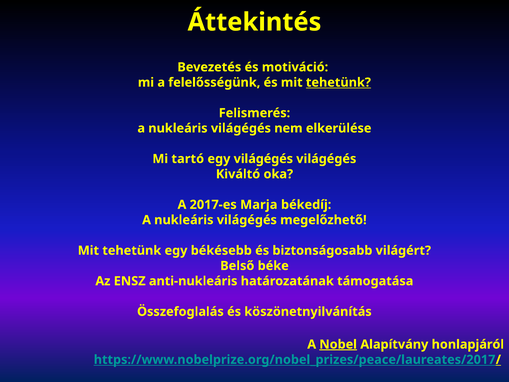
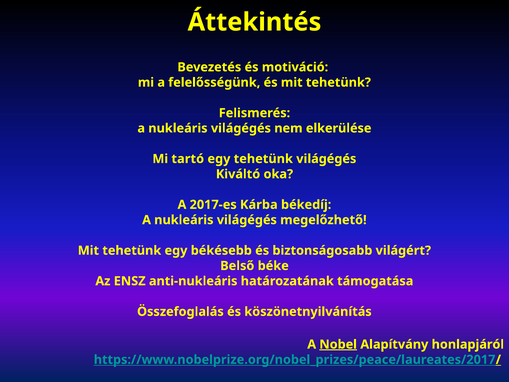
tehetünk underline: present -> none (338, 82)
egy világégés: világégés -> tehetünk (263, 159)
Marja: Marja -> Kárba (259, 205)
